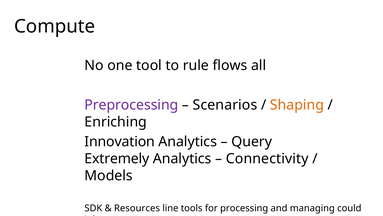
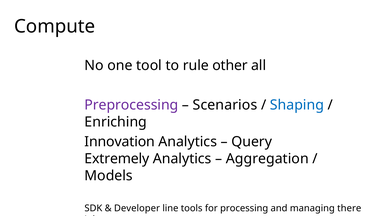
flows: flows -> other (230, 65)
Shaping colour: orange -> blue (297, 105)
Connectivity: Connectivity -> Aggregation (267, 158)
Resources: Resources -> Developer (137, 208)
could: could -> there (349, 208)
